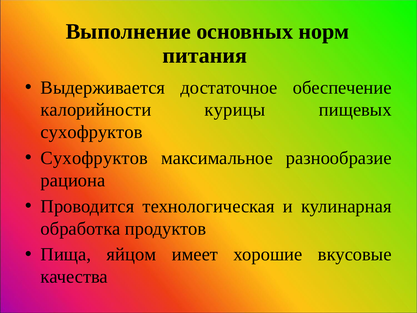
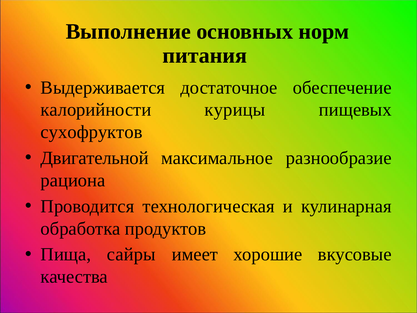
Сухофруктов: Сухофруктов -> Двигательной (95, 158)
яйцом: яйцом -> сайры (131, 254)
